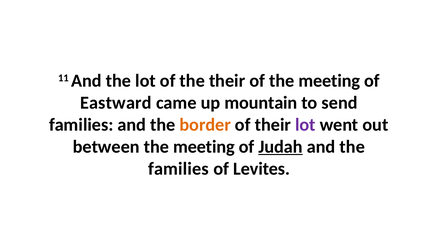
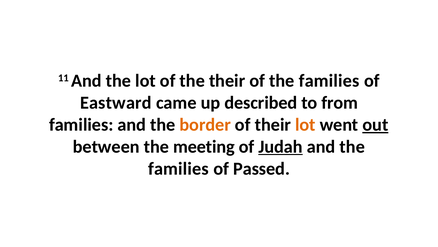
of the meeting: meeting -> families (329, 81)
mountain: mountain -> described (261, 103)
send: send -> from (340, 103)
lot colour: purple -> orange (305, 124)
out underline: none -> present (375, 124)
Levites: Levites -> Passed (262, 168)
